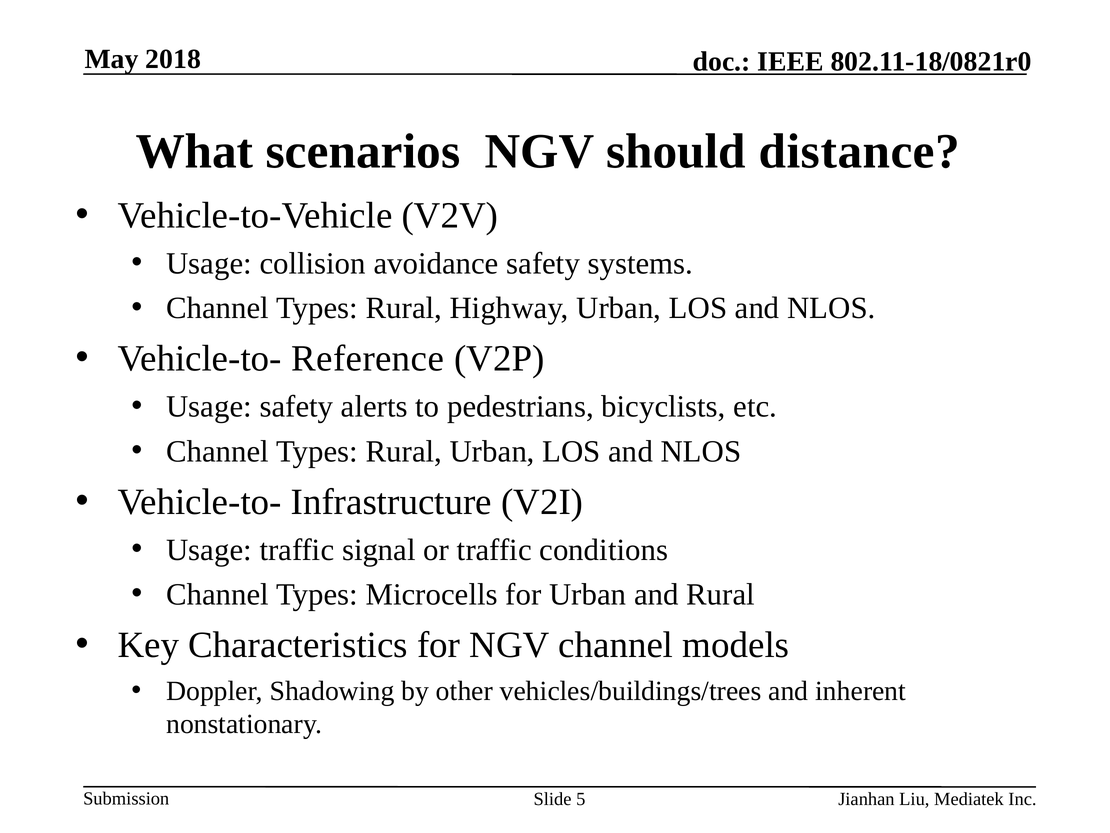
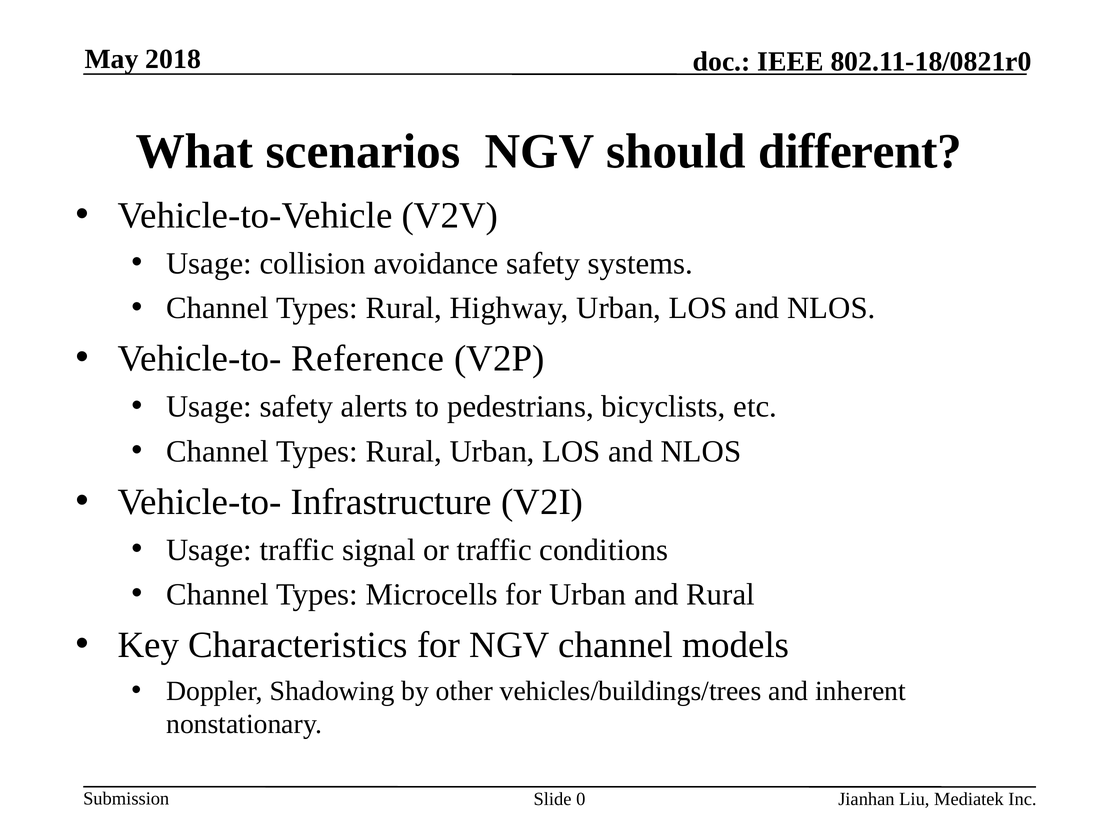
distance: distance -> different (860, 151)
5: 5 -> 0 (581, 798)
